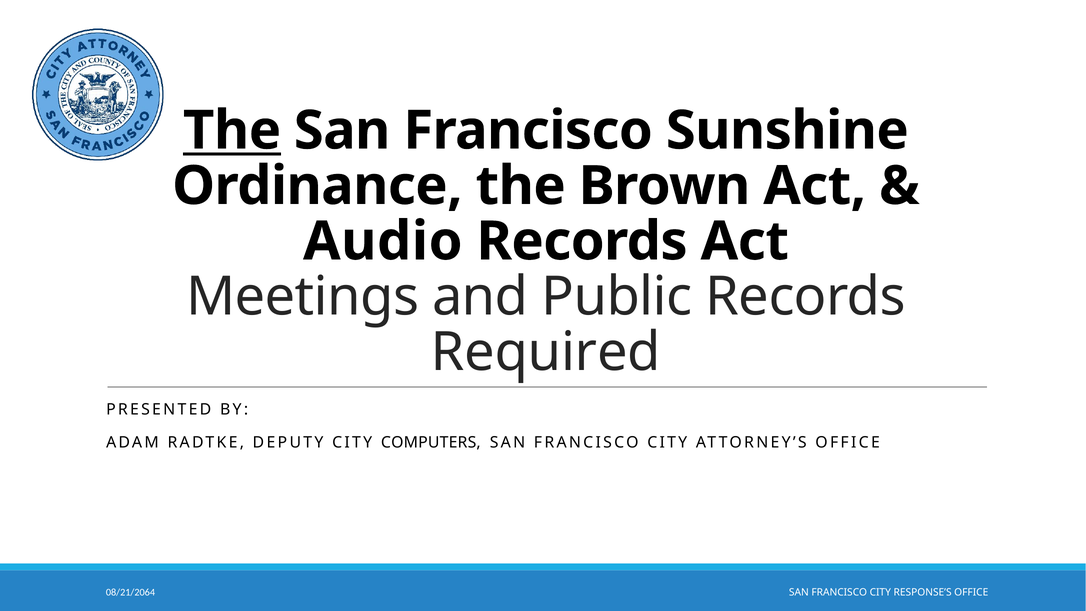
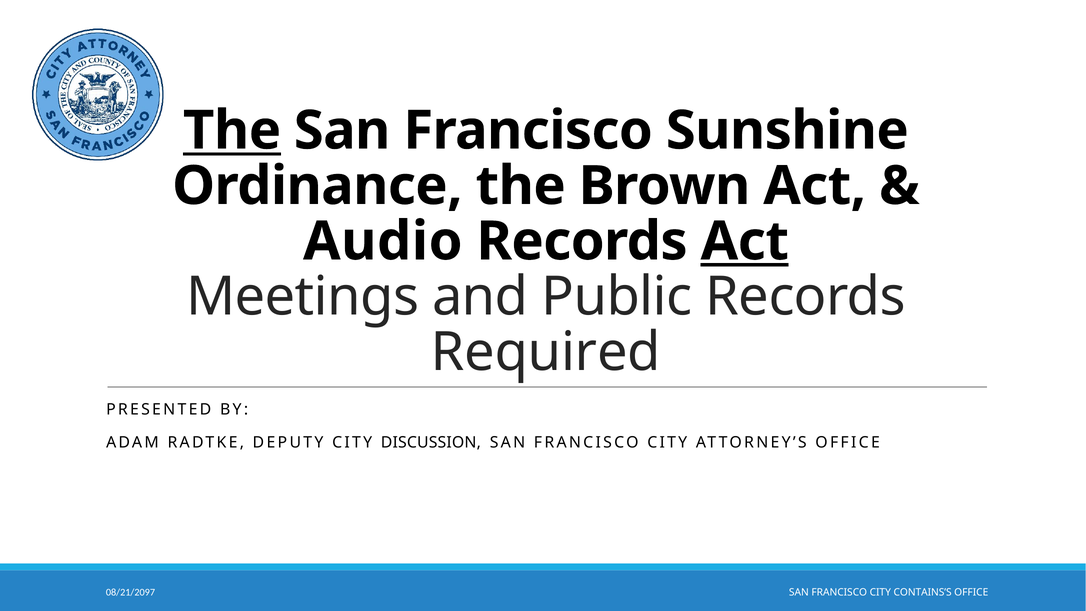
Act underline: none -> present (745, 241)
COMPUTERS: COMPUTERS -> DISCUSSION (431, 442)
08/21/2064: 08/21/2064 -> 08/21/2097 (130, 592)
RESPONSE’S: RESPONSE’S -> CONTAINS’S (923, 592)
